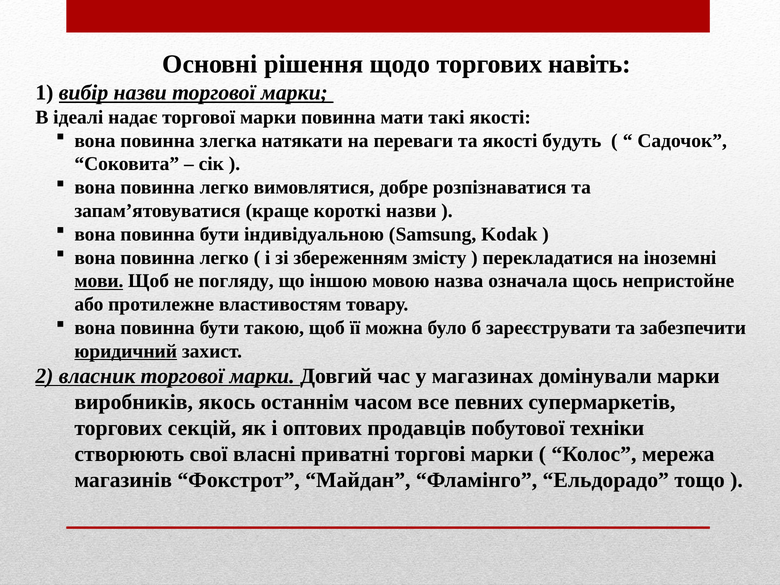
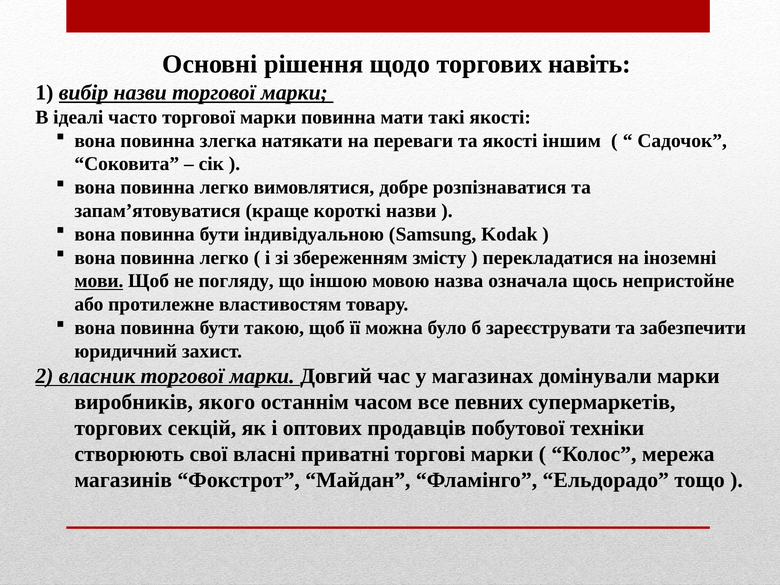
надає: надає -> часто (133, 117)
будуть: будуть -> іншим (572, 141)
юридичний underline: present -> none (126, 351)
якось: якось -> якого (227, 402)
